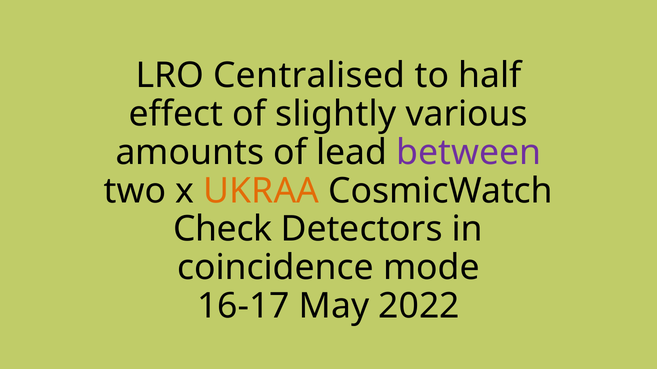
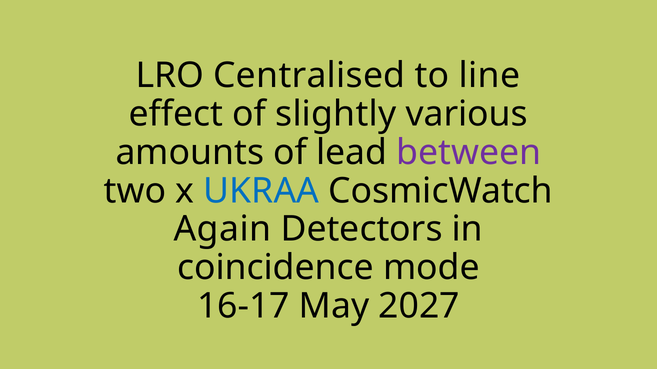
half: half -> line (490, 76)
UKRAA colour: orange -> blue (261, 191)
Check: Check -> Again (222, 230)
2022: 2022 -> 2027 (419, 306)
